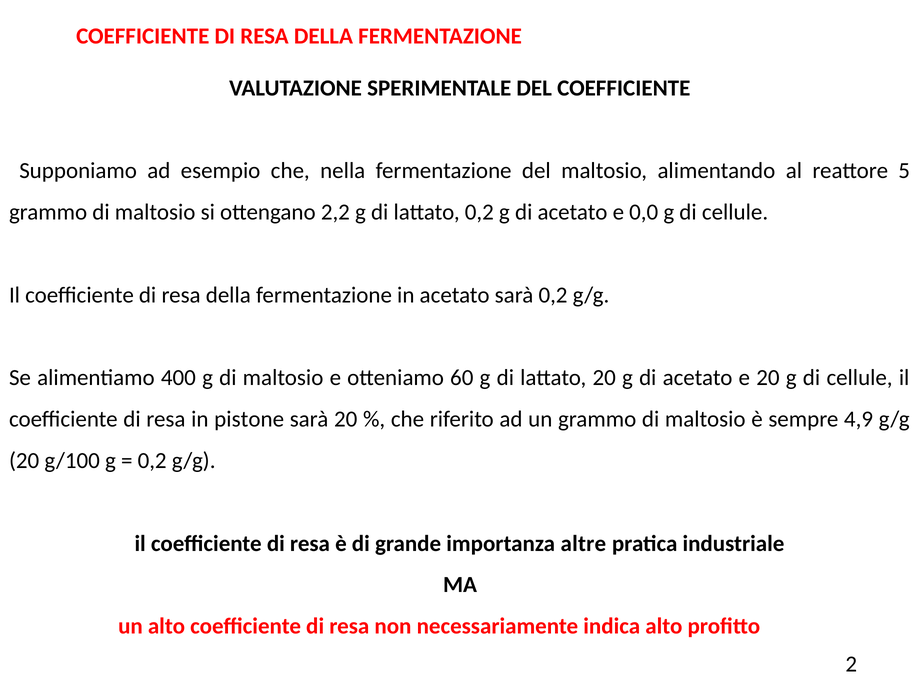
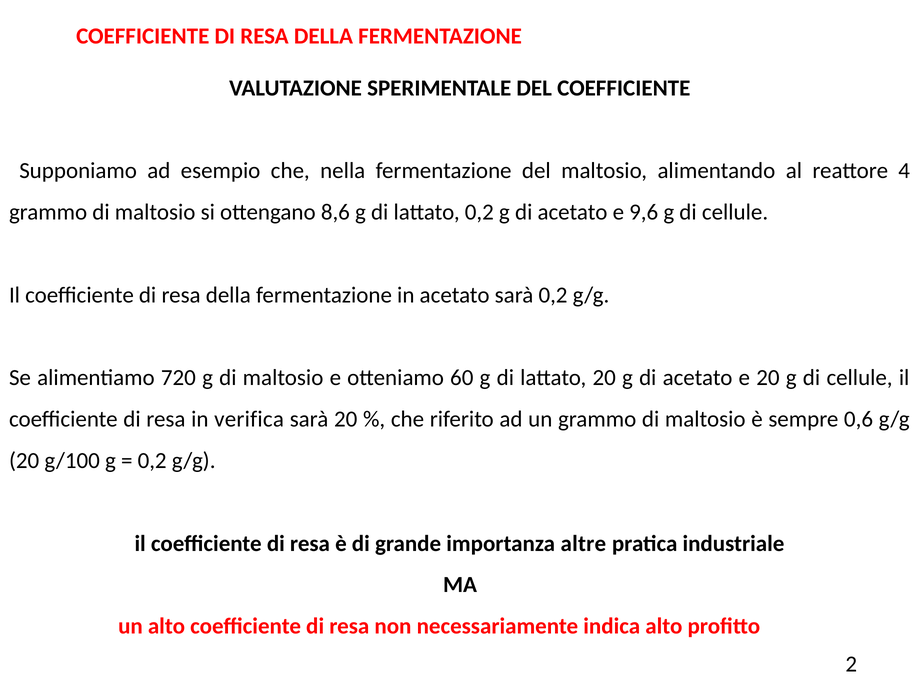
5: 5 -> 4 (904, 171)
2,2: 2,2 -> 8,6 (335, 212)
0,0: 0,0 -> 9,6 (644, 212)
400: 400 -> 720 (178, 378)
pistone: pistone -> verifica (249, 419)
4,9: 4,9 -> 0,6 (859, 419)
